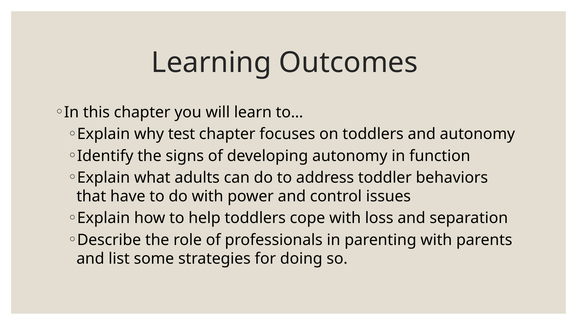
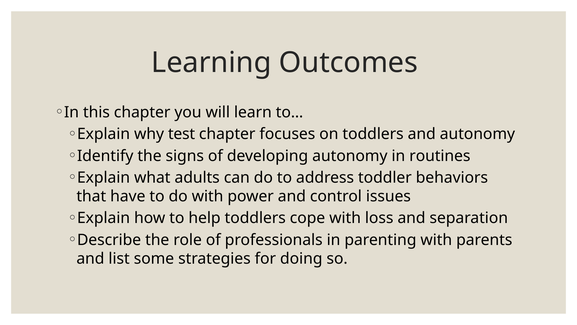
function: function -> routines (440, 156)
